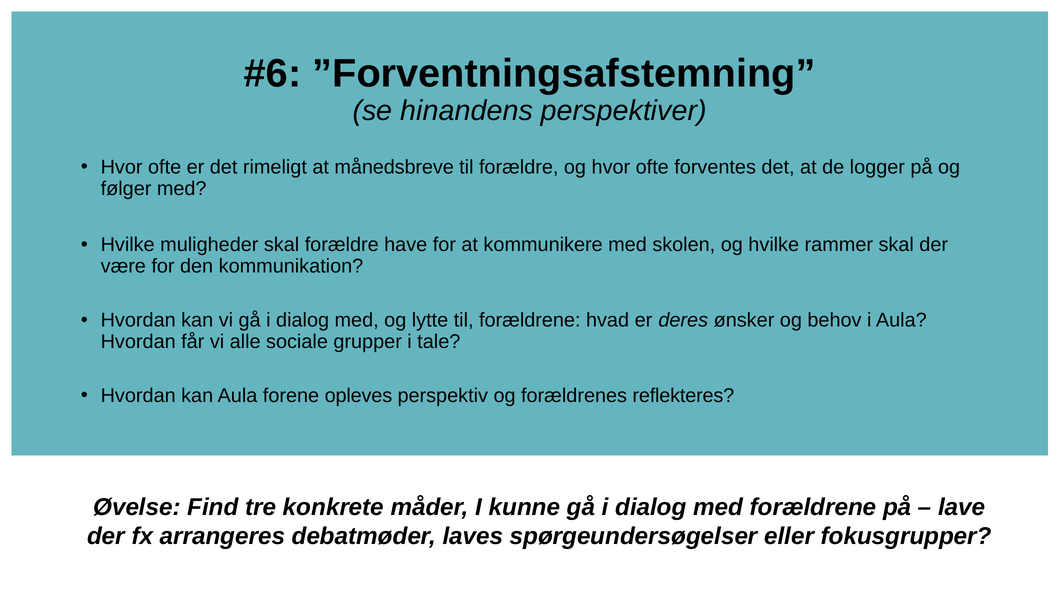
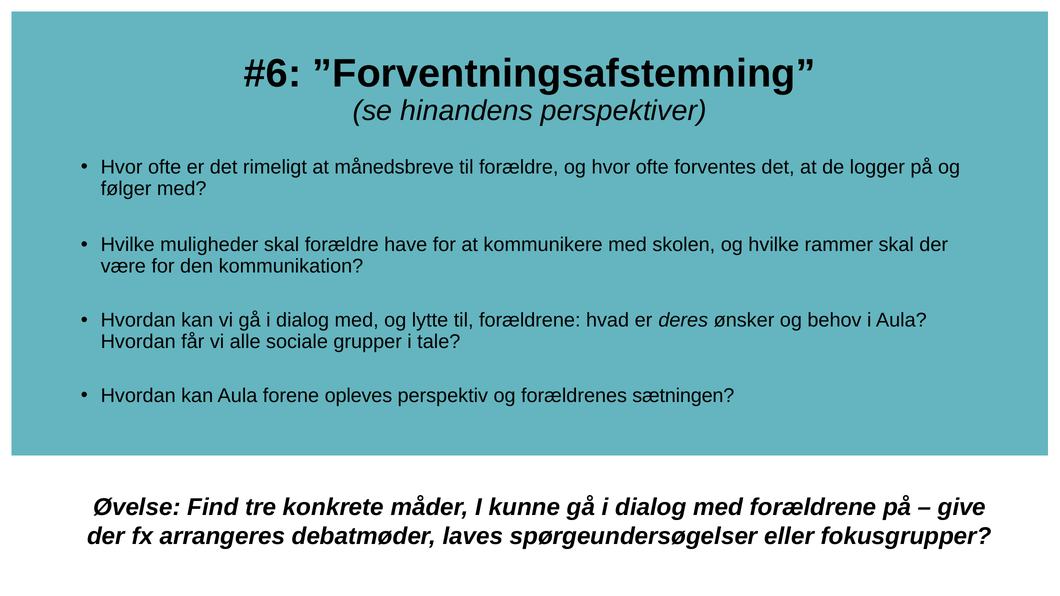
reflekteres: reflekteres -> sætningen (683, 396)
lave: lave -> give (962, 507)
